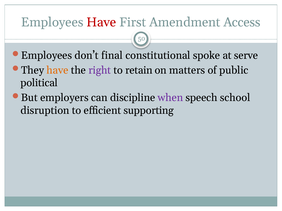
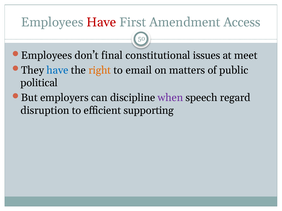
spoke: spoke -> issues (207, 56)
serve: serve -> meet (246, 56)
have colour: orange -> blue (57, 70)
right colour: purple -> orange (100, 70)
retain: retain -> email (139, 70)
school: school -> regard (235, 98)
